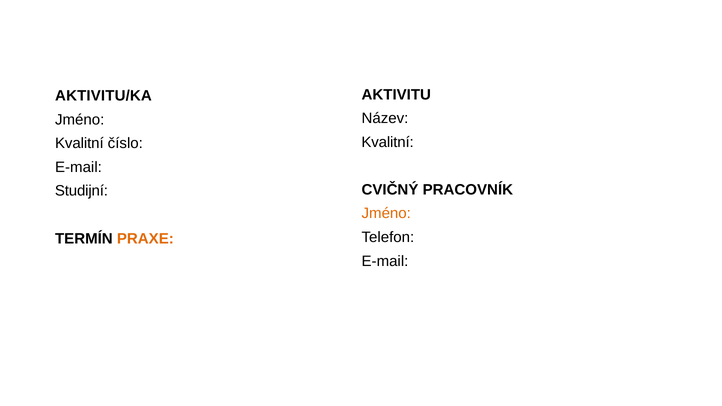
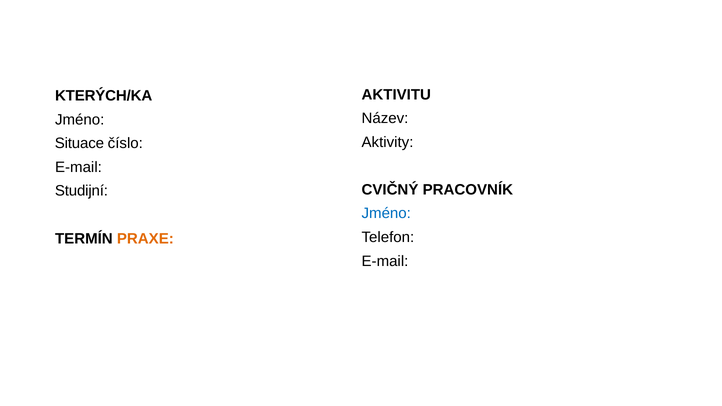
AKTIVITU/KA: AKTIVITU/KA -> KTERÝCH/KA (104, 96)
Kvalitní: Kvalitní -> Aktivity (387, 142)
Kvalitní: Kvalitní -> Situace (79, 143)
Jméno colour: orange -> blue (386, 214)
